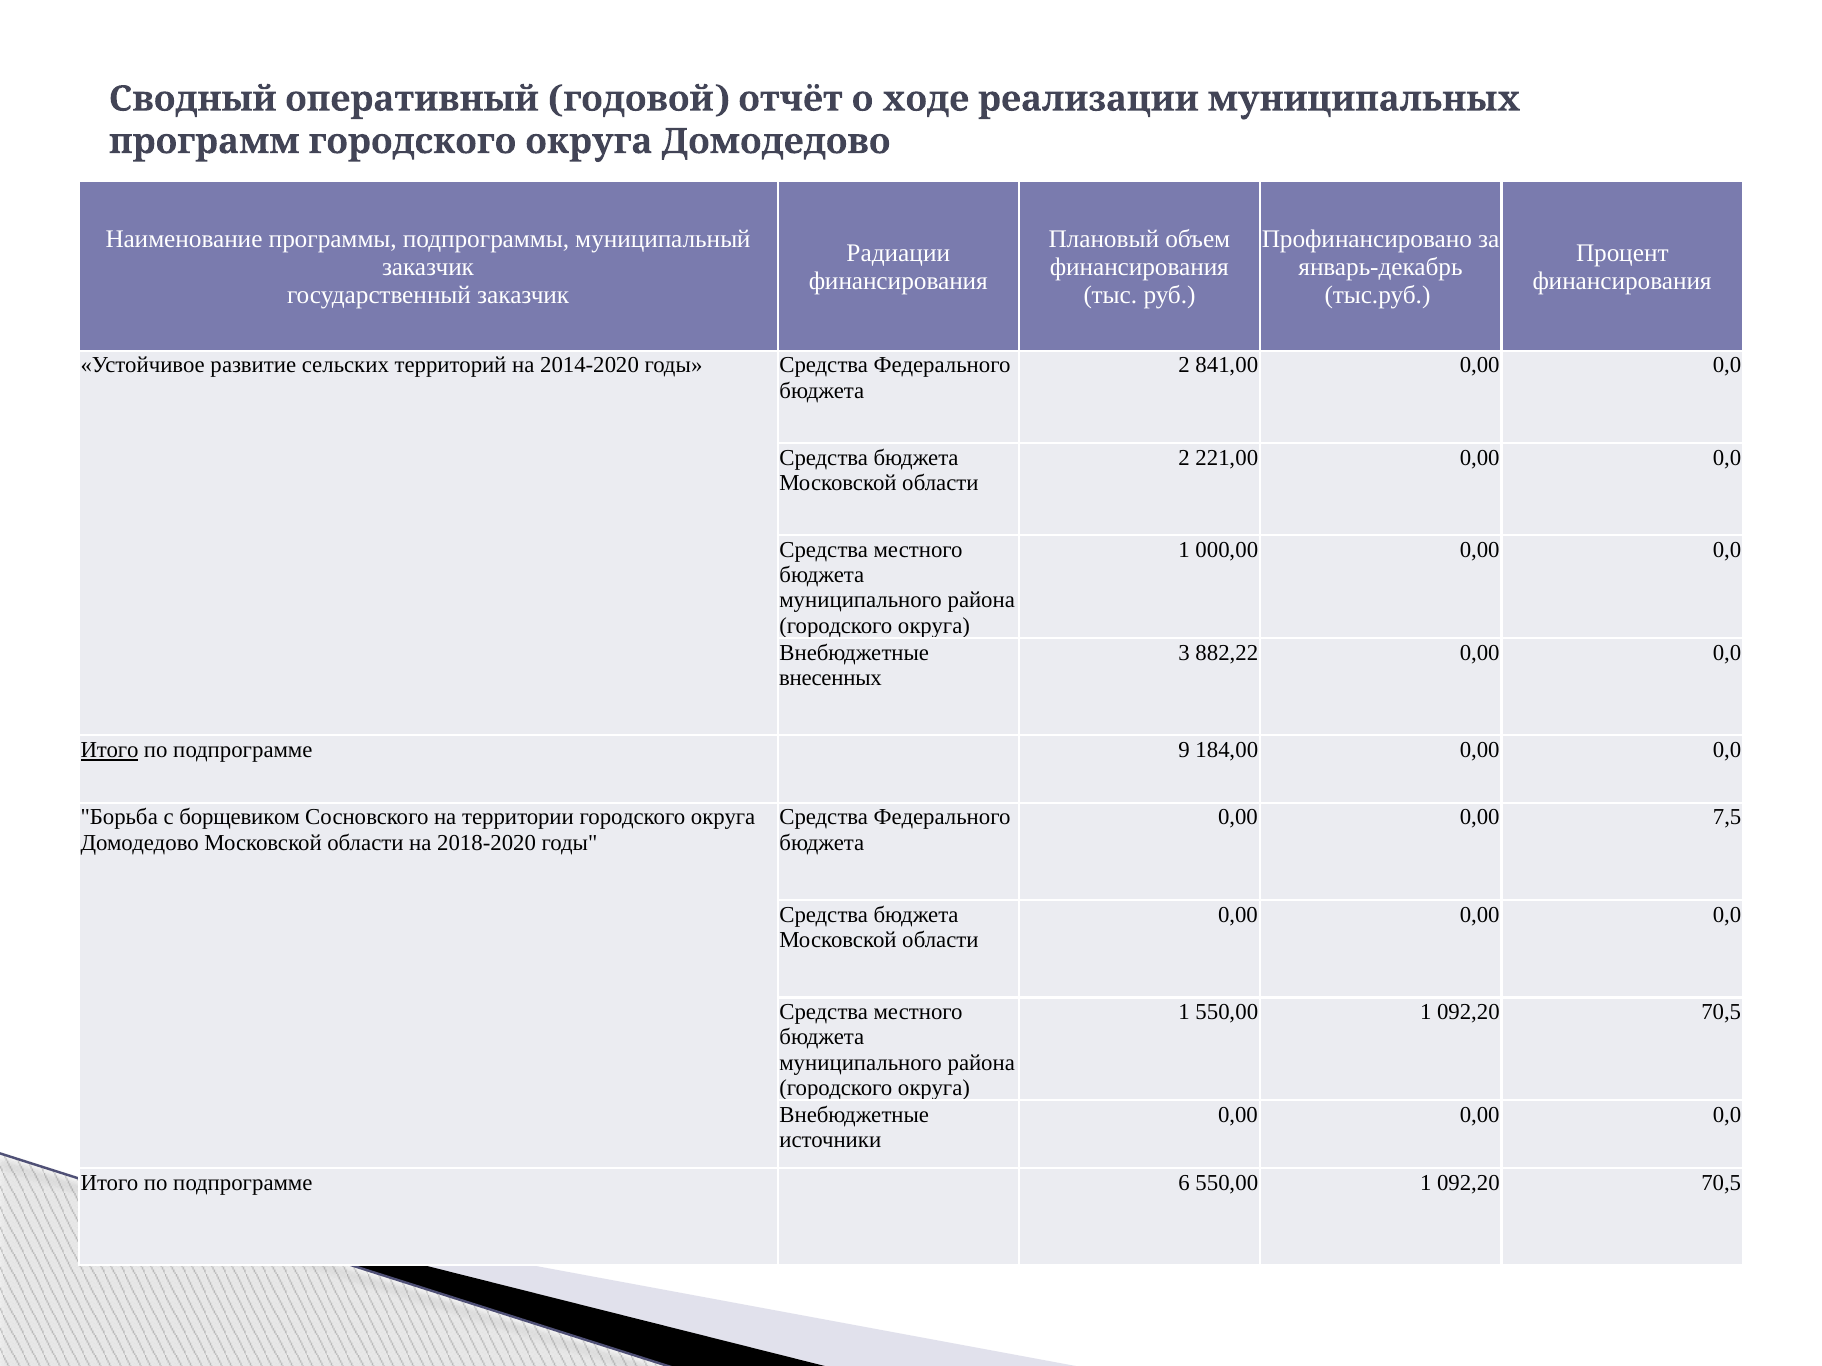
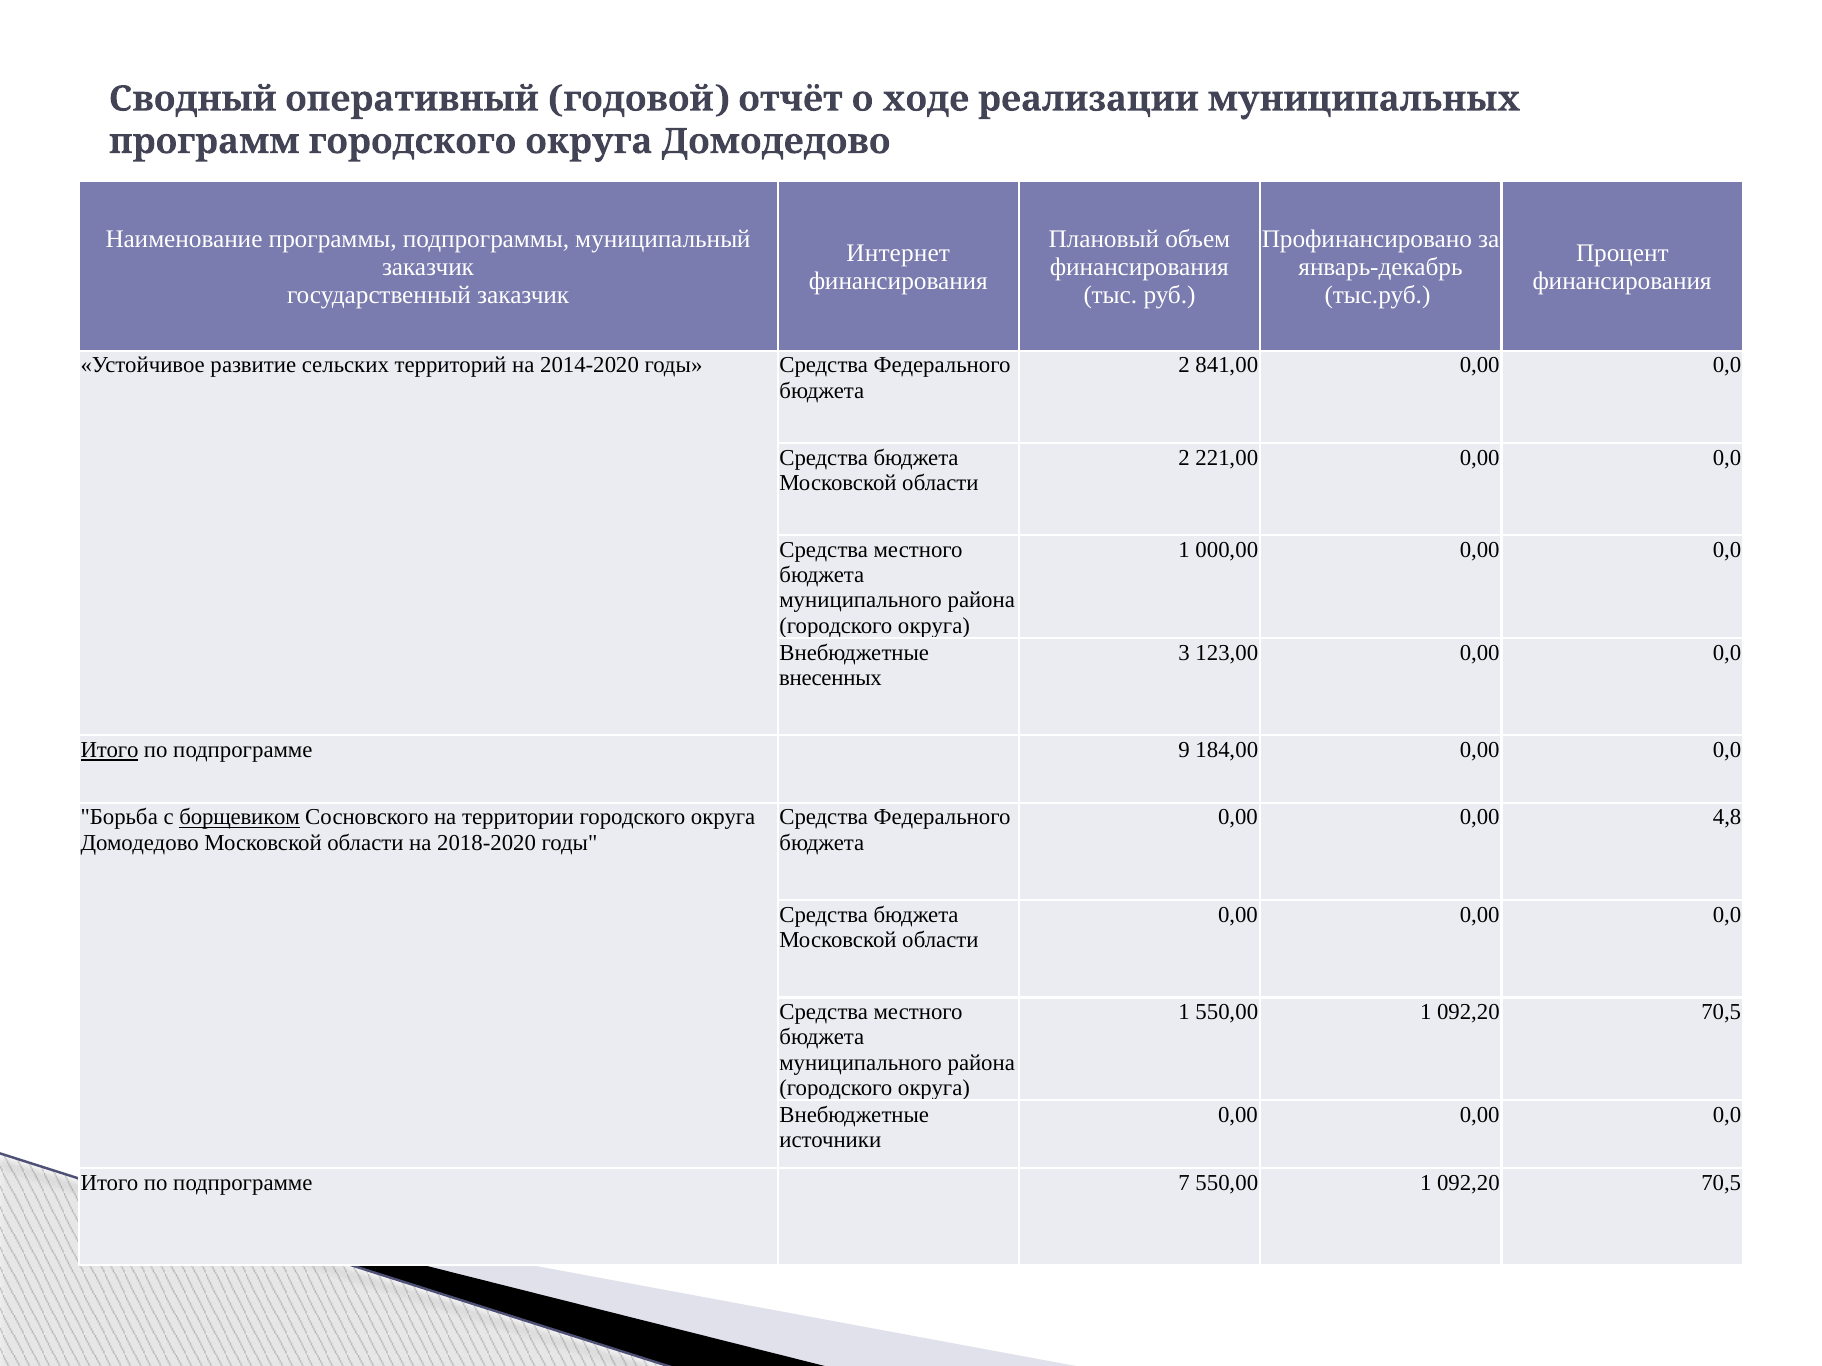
Радиации: Радиации -> Интернет (898, 253)
882,22: 882,22 -> 123,00 (1227, 653)
борщевиком underline: none -> present (240, 818)
7,5: 7,5 -> 4,8 (1727, 818)
6: 6 -> 7 (1184, 1183)
